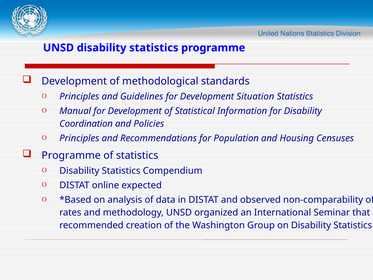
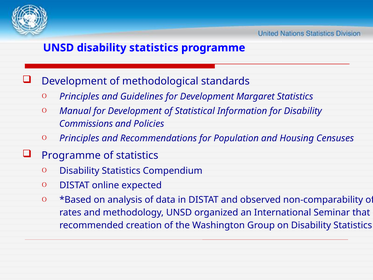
Situation: Situation -> Margaret (255, 96)
Coordination: Coordination -> Commissions (86, 124)
